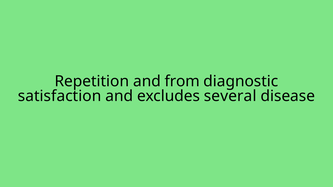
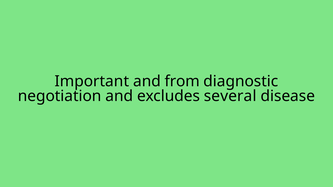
Repetition: Repetition -> Important (92, 81)
satisfaction: satisfaction -> negotiation (60, 96)
